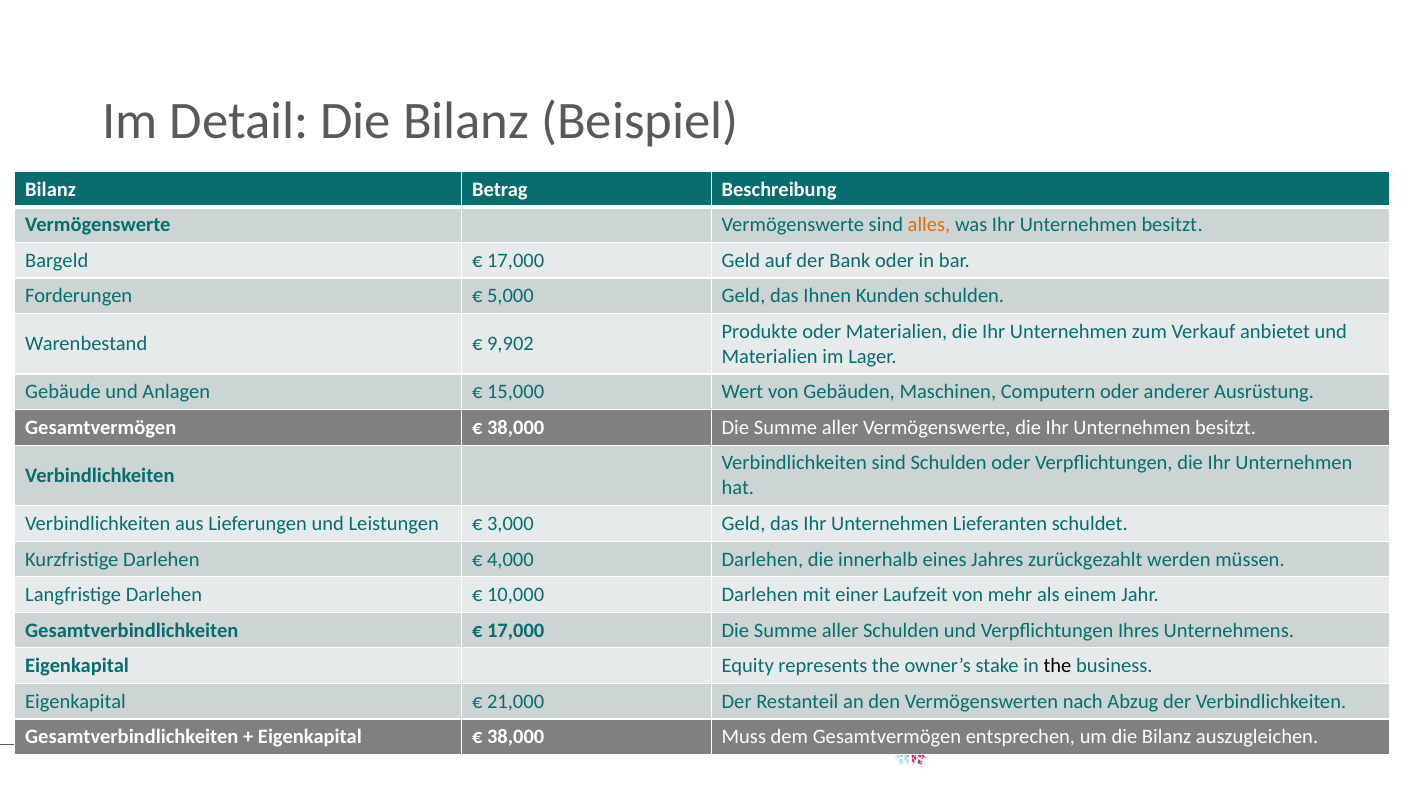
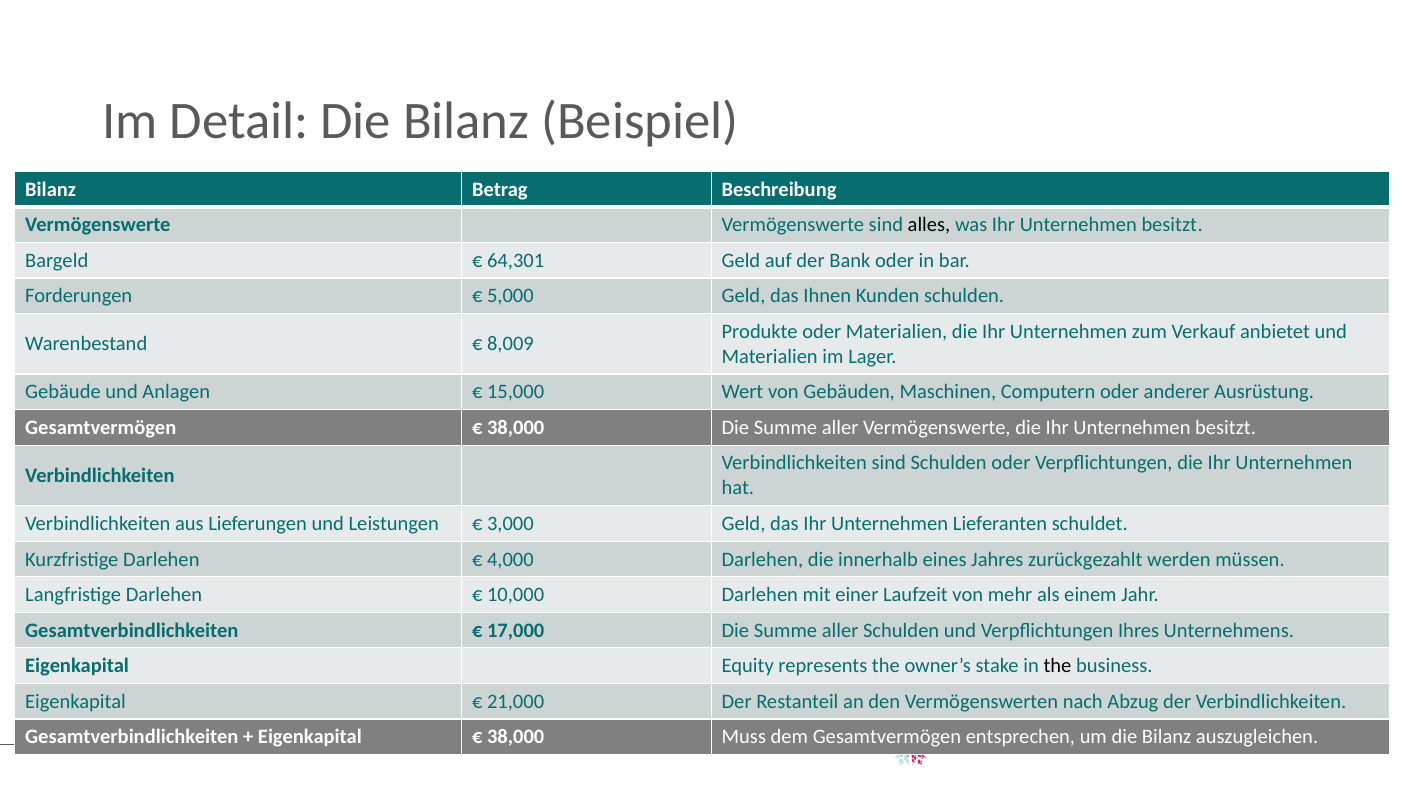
alles colour: orange -> black (929, 225)
17,000: 17,000 -> 64,301 (516, 261)
9,902: 9,902 -> 8,009 (510, 344)
